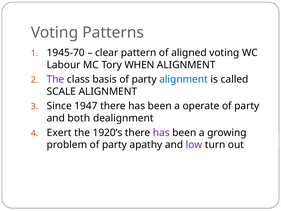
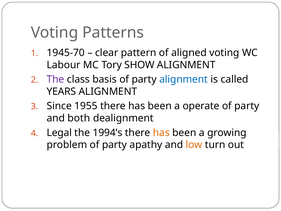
WHEN: WHEN -> SHOW (139, 65)
SCALE: SCALE -> YEARS (61, 91)
1947: 1947 -> 1955 (86, 106)
Exert: Exert -> Legal (59, 132)
1920’s: 1920’s -> 1994’s (107, 132)
has colour: purple -> orange (161, 132)
low colour: purple -> orange (194, 145)
